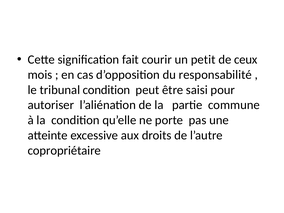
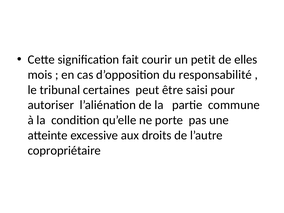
ceux: ceux -> elles (246, 60)
tribunal condition: condition -> certaines (106, 90)
